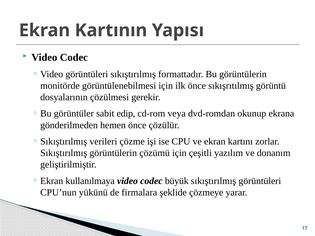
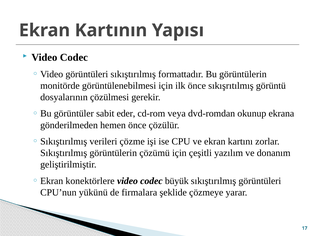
edip: edip -> eder (126, 114)
kullanılmaya: kullanılmaya -> konektörlere (90, 181)
